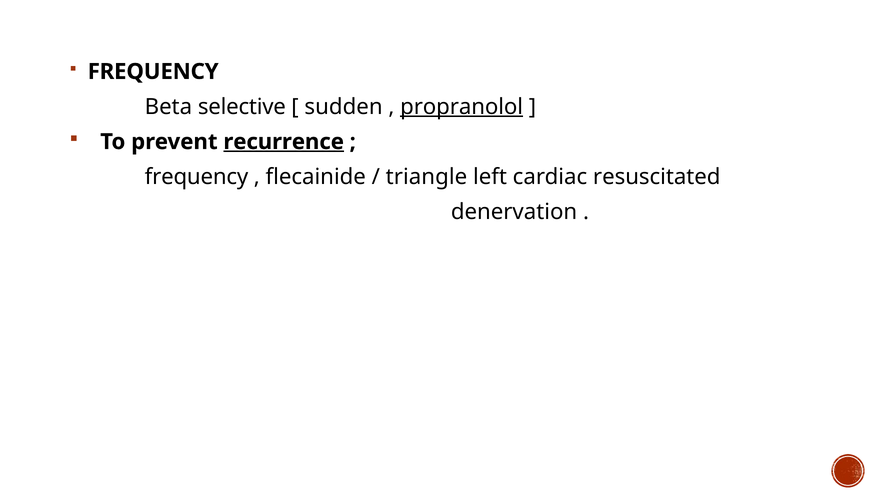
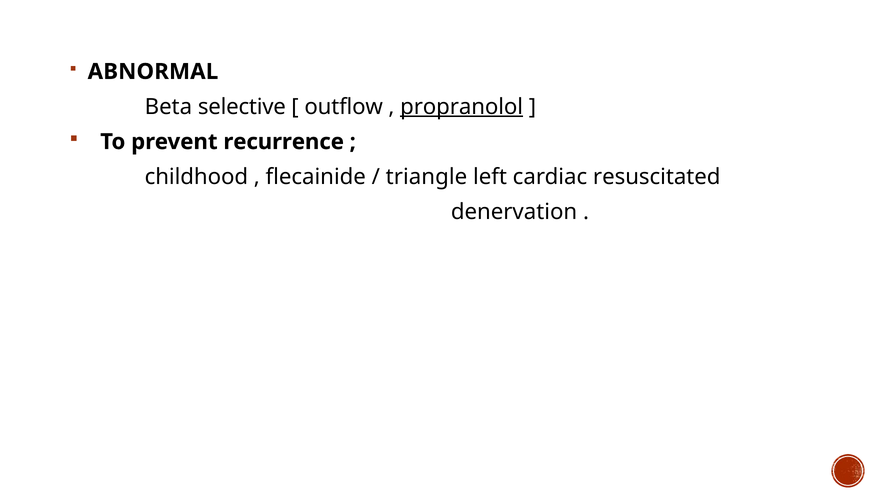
FREQUENCY: FREQUENCY -> ABNORMAL (153, 72)
sudden: sudden -> outflow (344, 107)
recurrence underline: present -> none (284, 142)
frequency: frequency -> childhood (196, 177)
